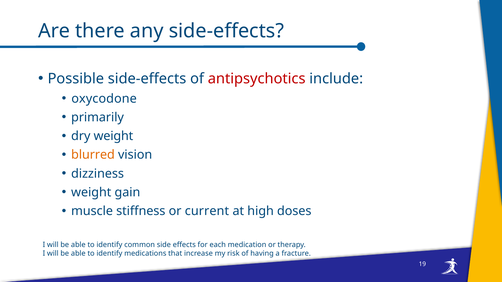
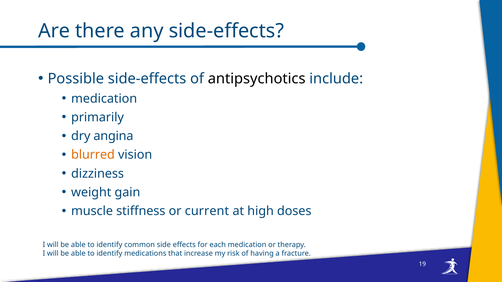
antipsychotics colour: red -> black (257, 79)
oxycodone: oxycodone -> medication (104, 99)
dry weight: weight -> angina (113, 136)
